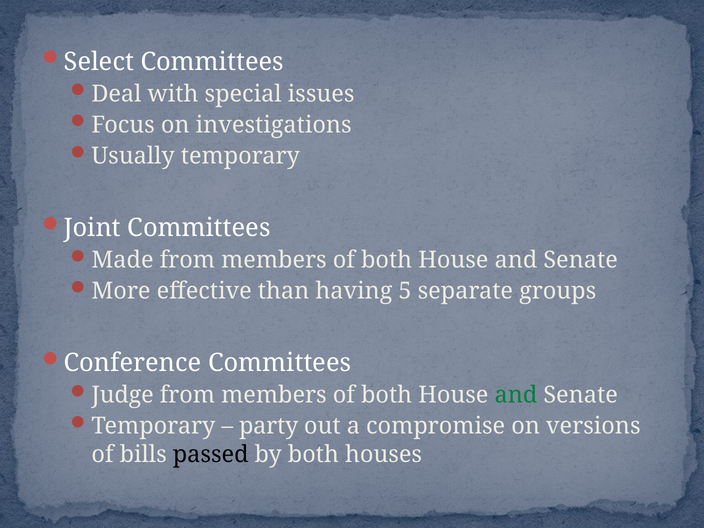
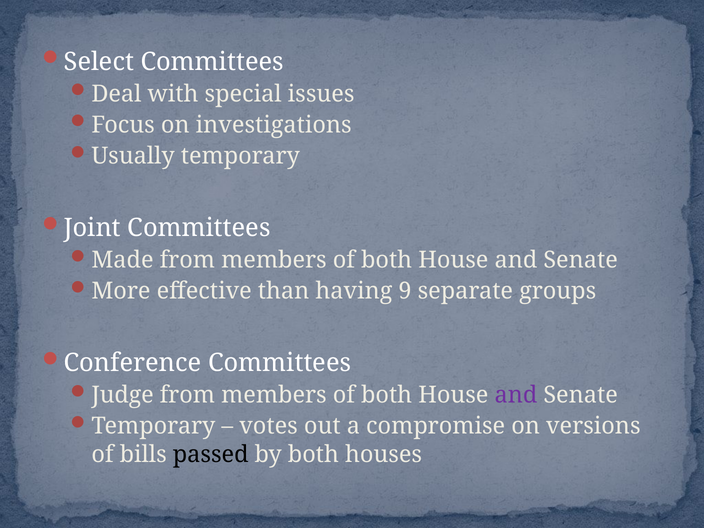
5: 5 -> 9 (405, 291)
and colour: green -> purple (516, 395)
party: party -> votes (269, 426)
